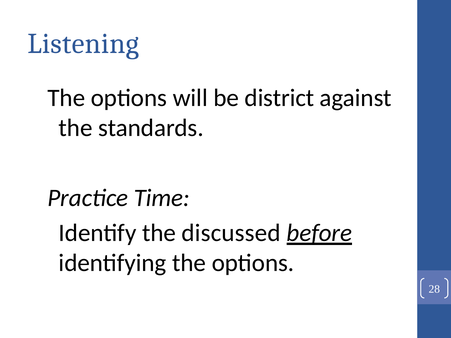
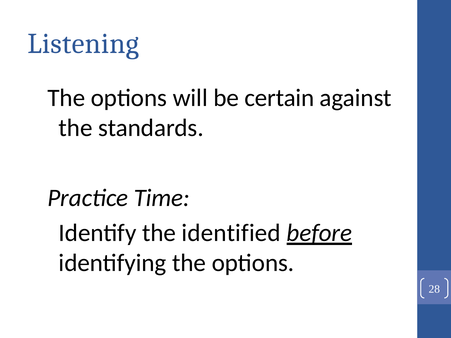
district: district -> certain (279, 98)
discussed: discussed -> identified (231, 233)
